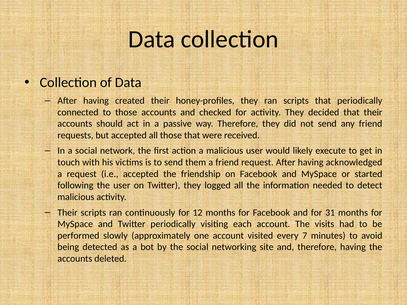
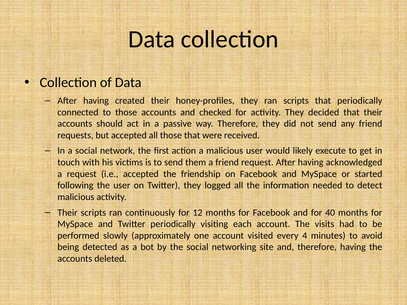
31: 31 -> 40 (330, 213)
7: 7 -> 4 (305, 236)
